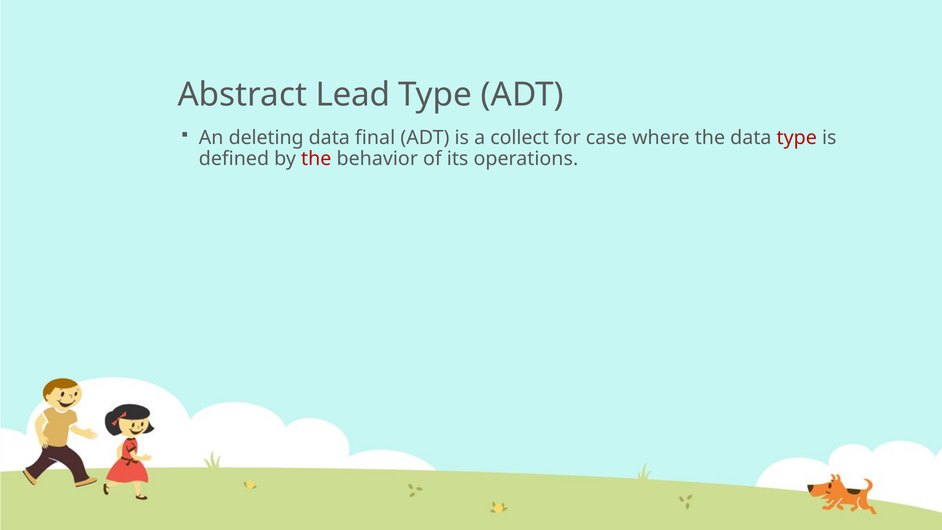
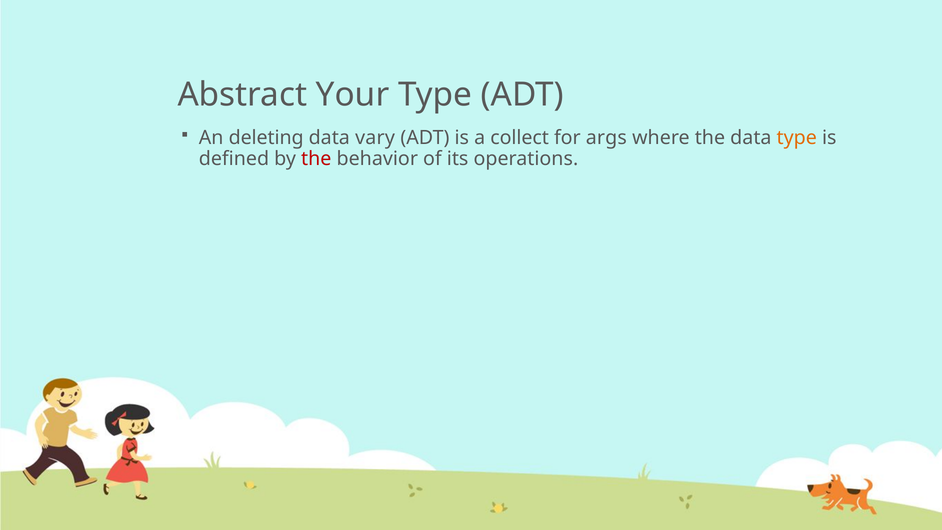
Lead: Lead -> Your (353, 95)
final: final -> vary (375, 138)
case: case -> args (606, 138)
type colour: red -> orange (797, 138)
